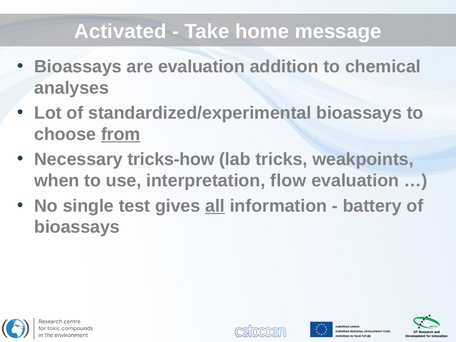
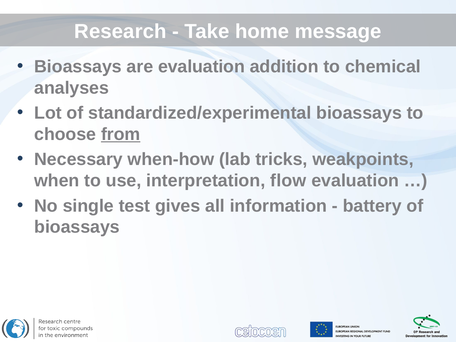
Activated: Activated -> Research (120, 31)
tricks-how: tricks-how -> when-how (171, 159)
all underline: present -> none (215, 206)
